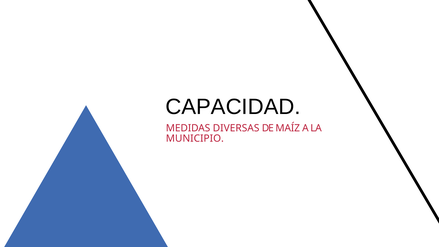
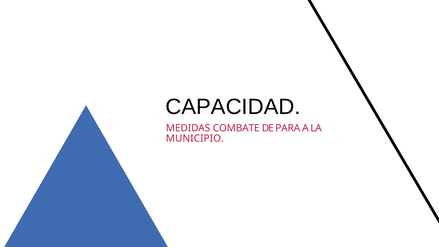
DIVERSAS: DIVERSAS -> COMBATE (236, 128)
MAÍZ: MAÍZ -> PARA (288, 128)
